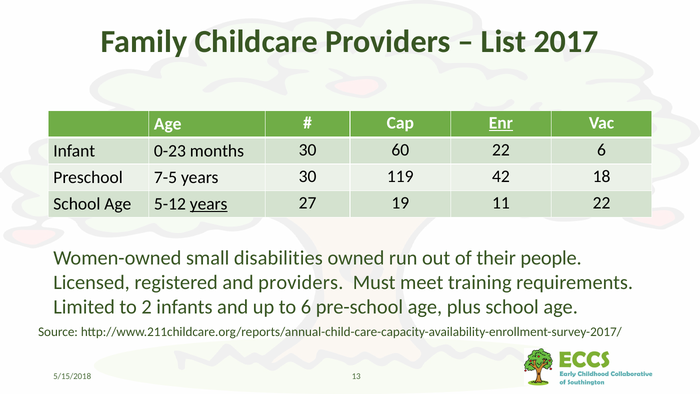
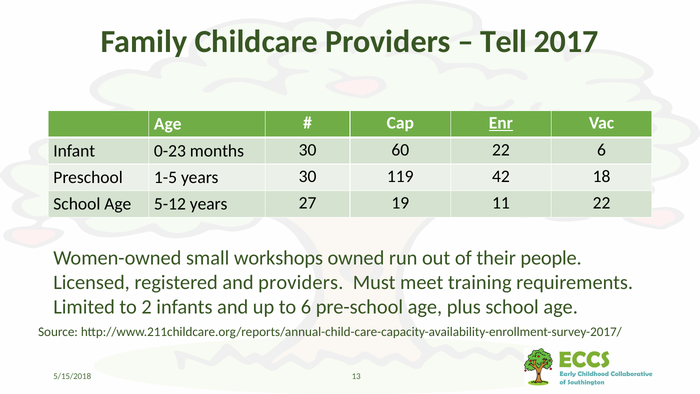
List: List -> Tell (504, 41)
7-5: 7-5 -> 1-5 (166, 177)
years underline: present -> none (209, 204)
disabilities: disabilities -> workshops (279, 258)
